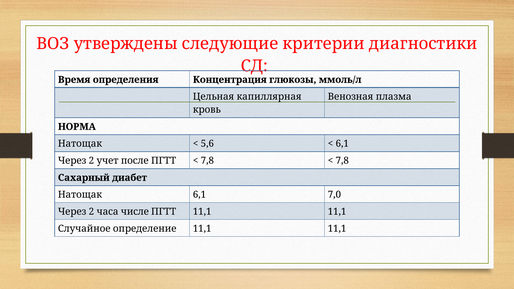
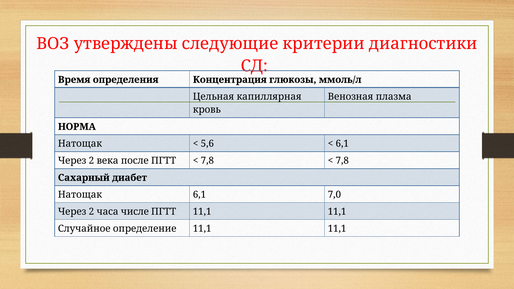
учет: учет -> века (108, 161)
